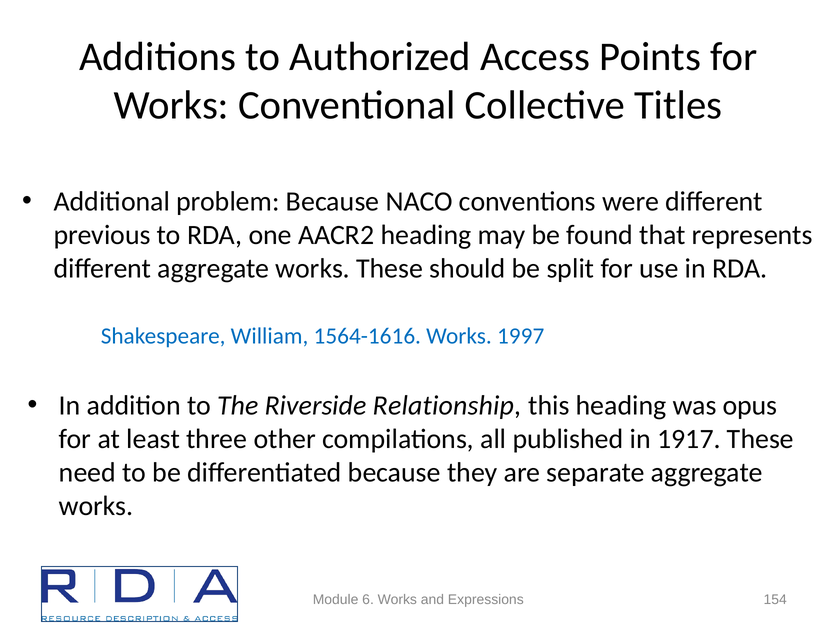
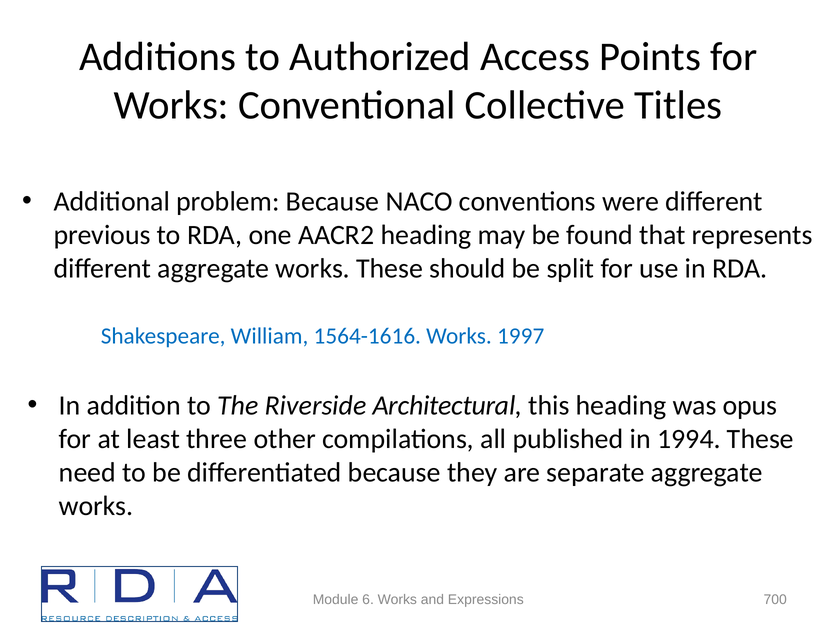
Relationship: Relationship -> Architectural (447, 405)
1917: 1917 -> 1994 (689, 439)
154: 154 -> 700 (775, 599)
